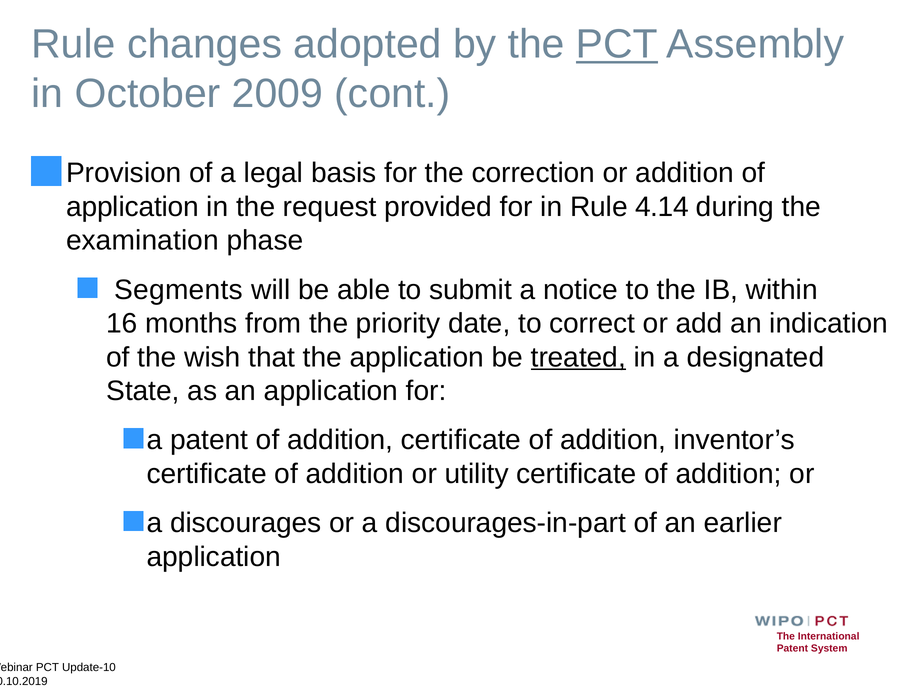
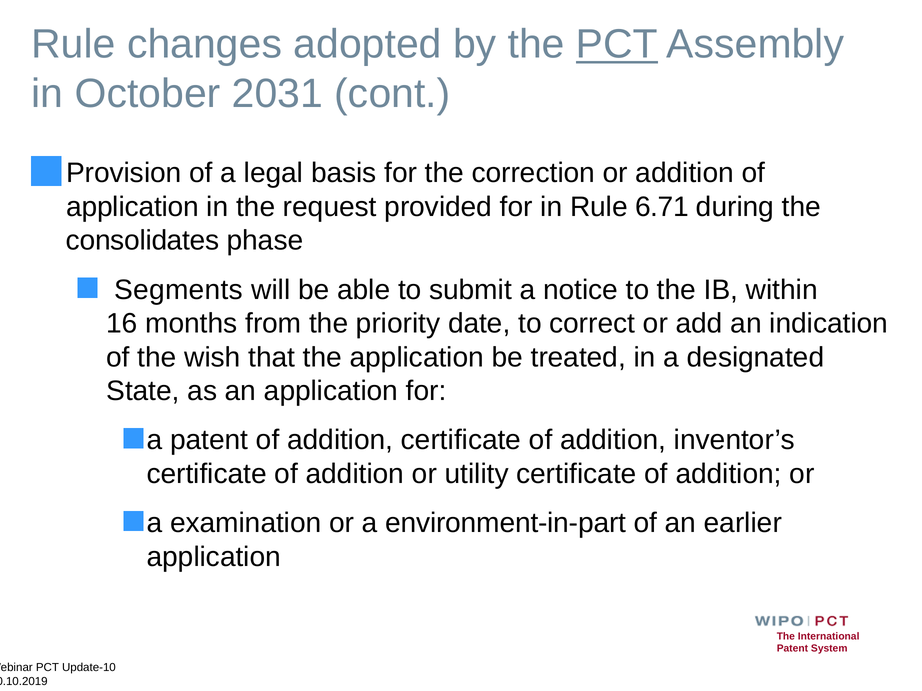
2009: 2009 -> 2031 (277, 94)
4.14: 4.14 -> 6.71 (662, 207)
examination: examination -> consolidates (143, 241)
treated underline: present -> none (578, 358)
discourages: discourages -> examination (246, 524)
discourages‑in‑part: discourages‑in‑part -> environment‑in‑part (506, 524)
